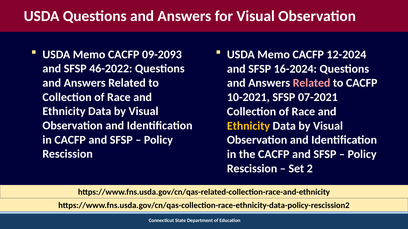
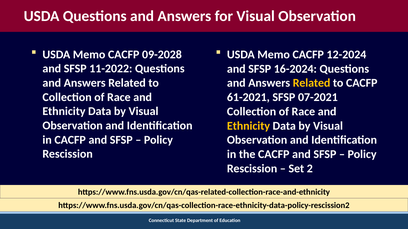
09-2093: 09-2093 -> 09-2028 (162, 55)
46-2022: 46-2022 -> 11-2022 (111, 69)
Related colour: pink -> yellow (312, 83)
10-2021: 10-2021 -> 61-2021 (248, 97)
